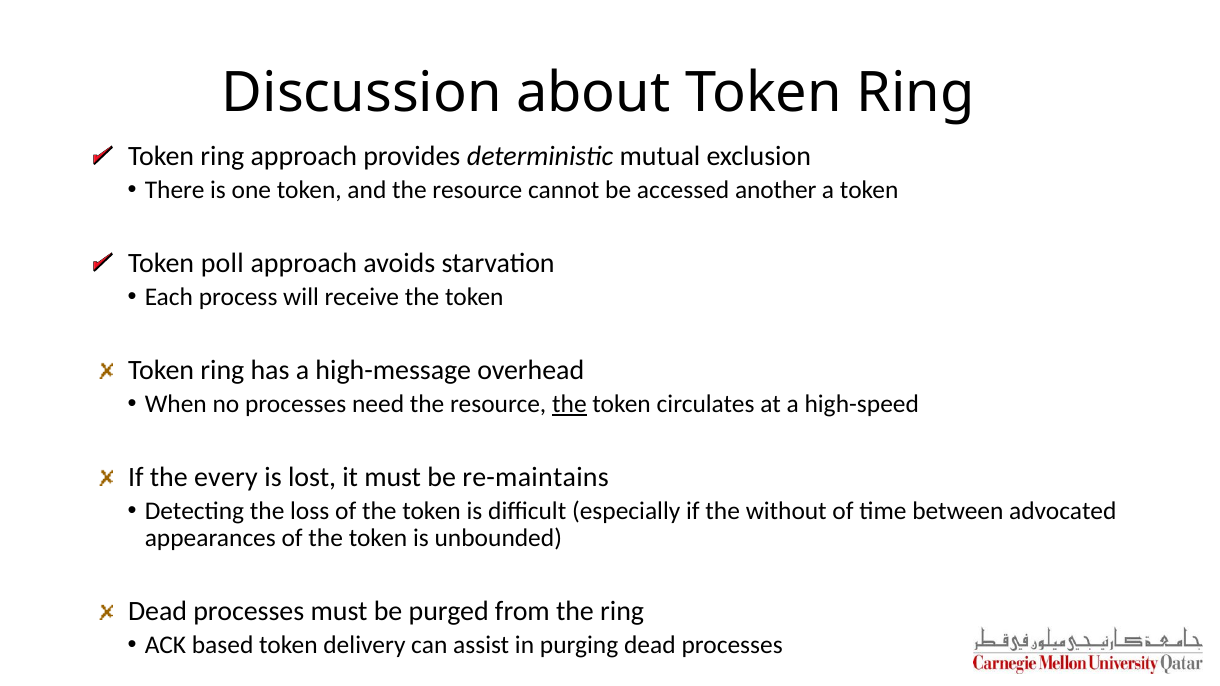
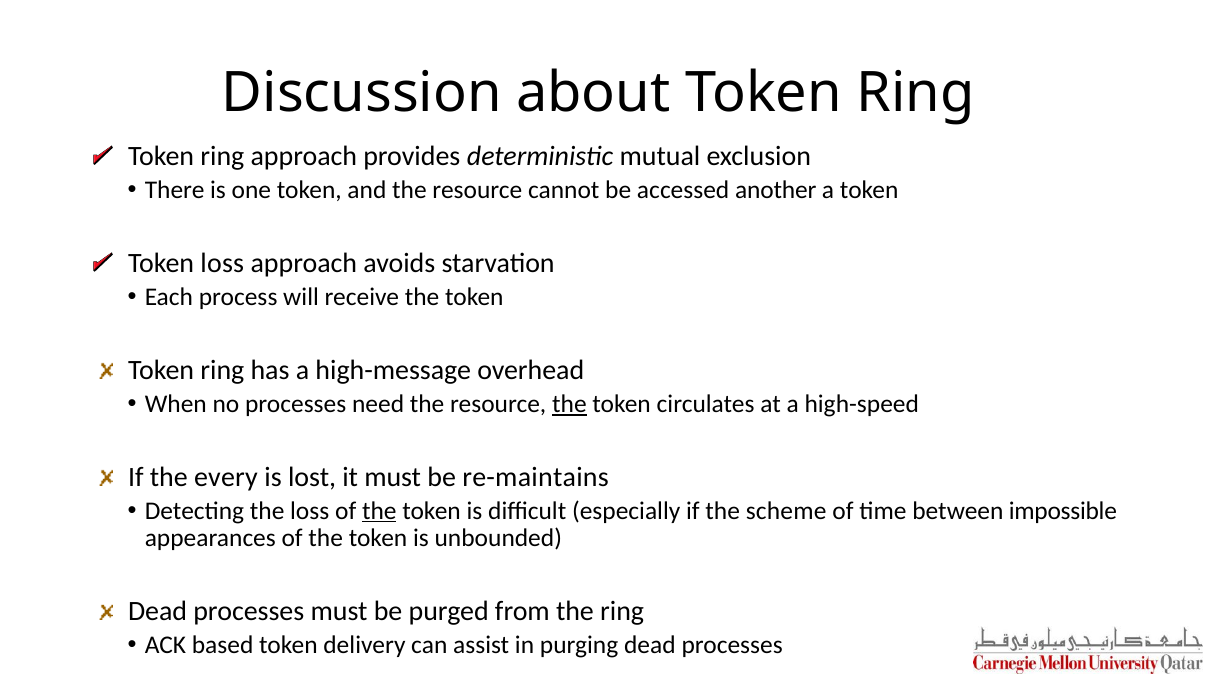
Token poll: poll -> loss (222, 264)
the underline: none -> present (379, 511)
without: without -> scheme (786, 511)
advocated: advocated -> impossible (1063, 511)
